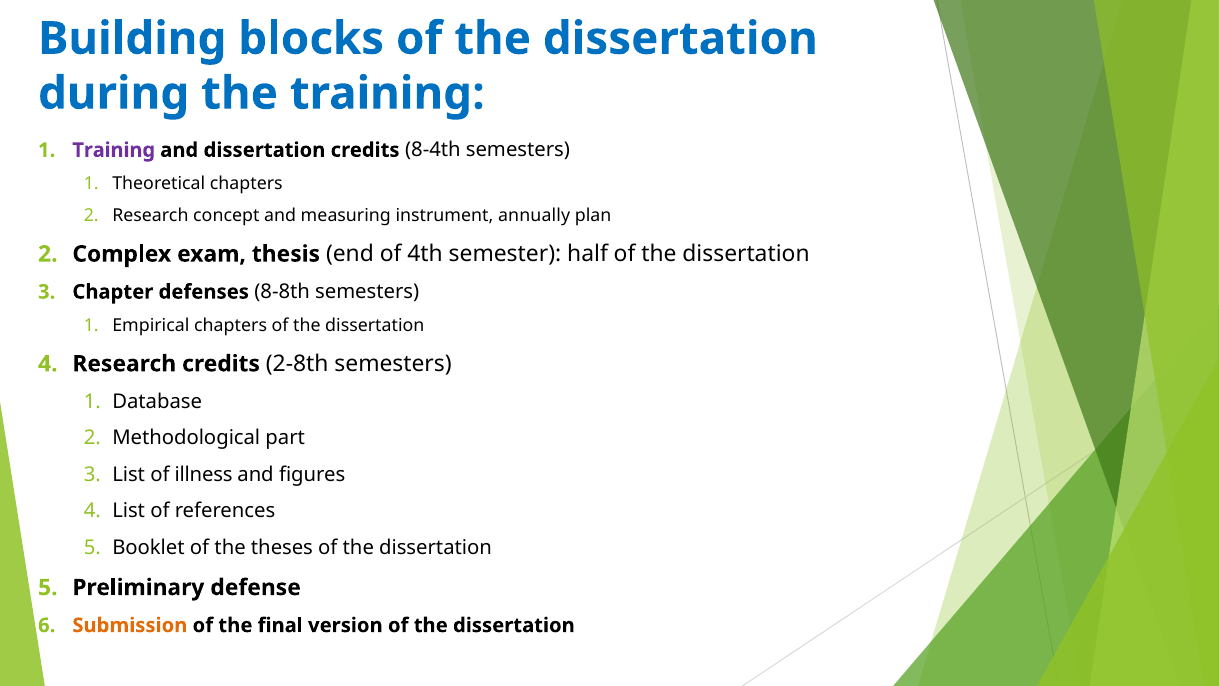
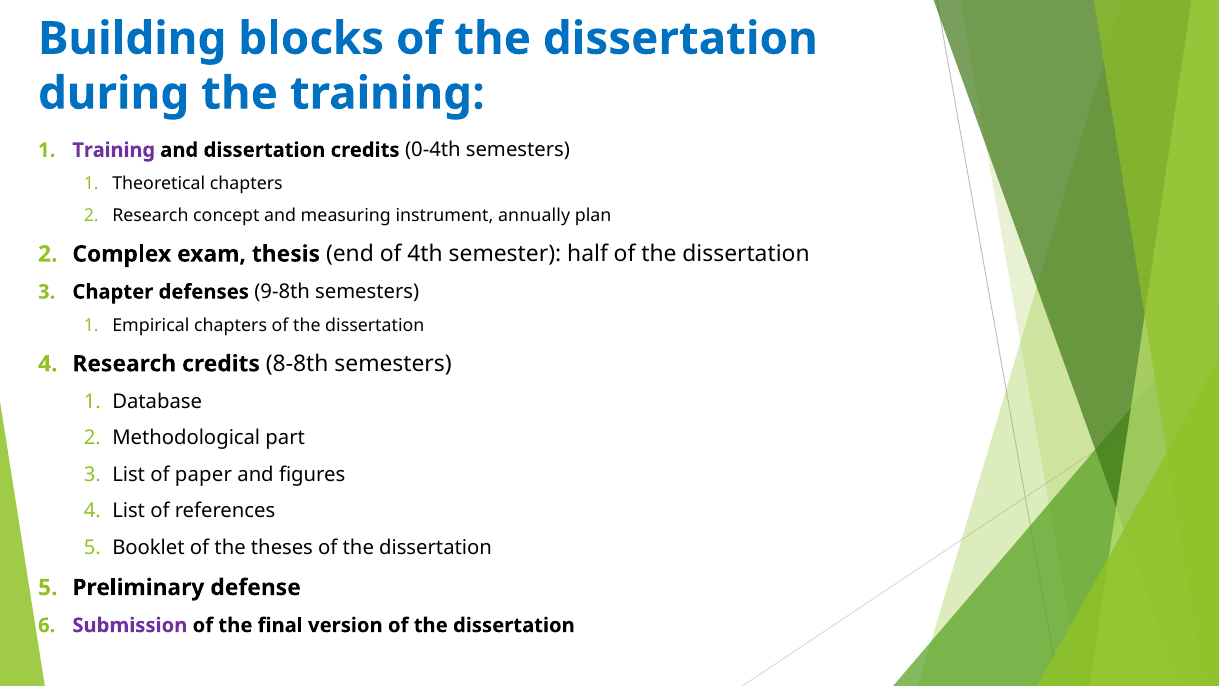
8-4th: 8-4th -> 0-4th (433, 150)
8-8th: 8-8th -> 9-8th (282, 292)
2-8th: 2-8th -> 8-8th (297, 364)
illness: illness -> paper (203, 475)
Submission colour: orange -> purple (130, 625)
